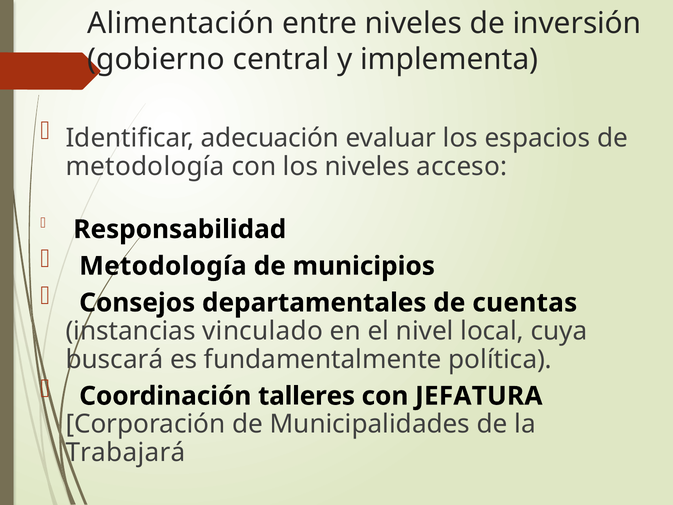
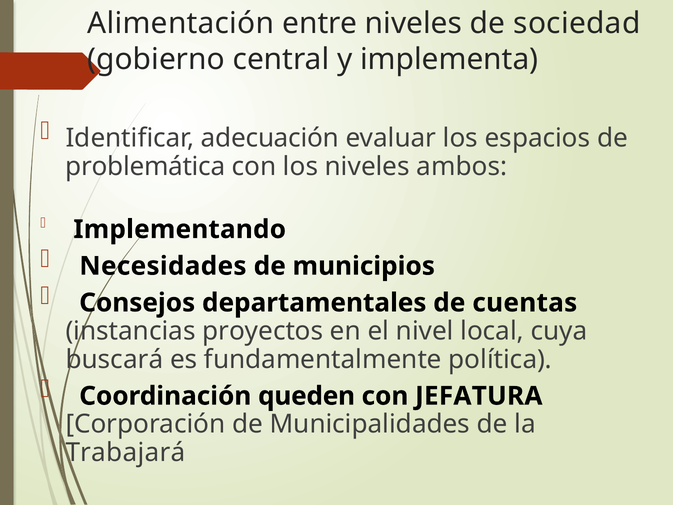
inversión: inversión -> sociedad (577, 23)
metodología: metodología -> problemática (145, 166)
acceso: acceso -> ambos (462, 166)
Responsabilidad: Responsabilidad -> Implementando (180, 229)
Metodología: Metodología -> Necesidades (163, 266)
vinculado: vinculado -> proyectos (263, 331)
talleres: talleres -> queden (307, 396)
